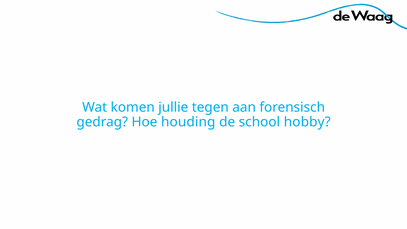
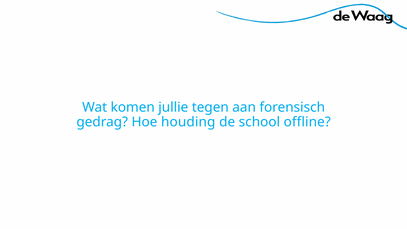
hobby: hobby -> offline (307, 122)
